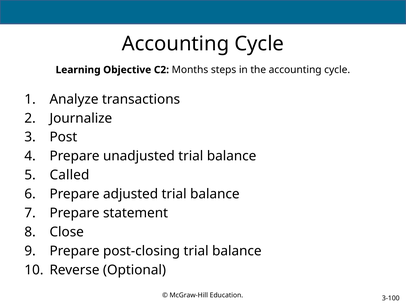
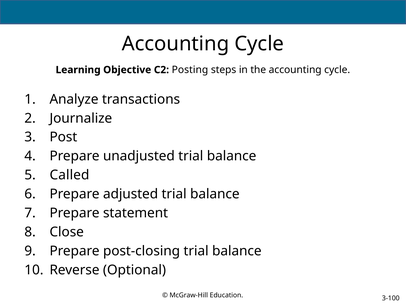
Months: Months -> Posting (190, 70)
